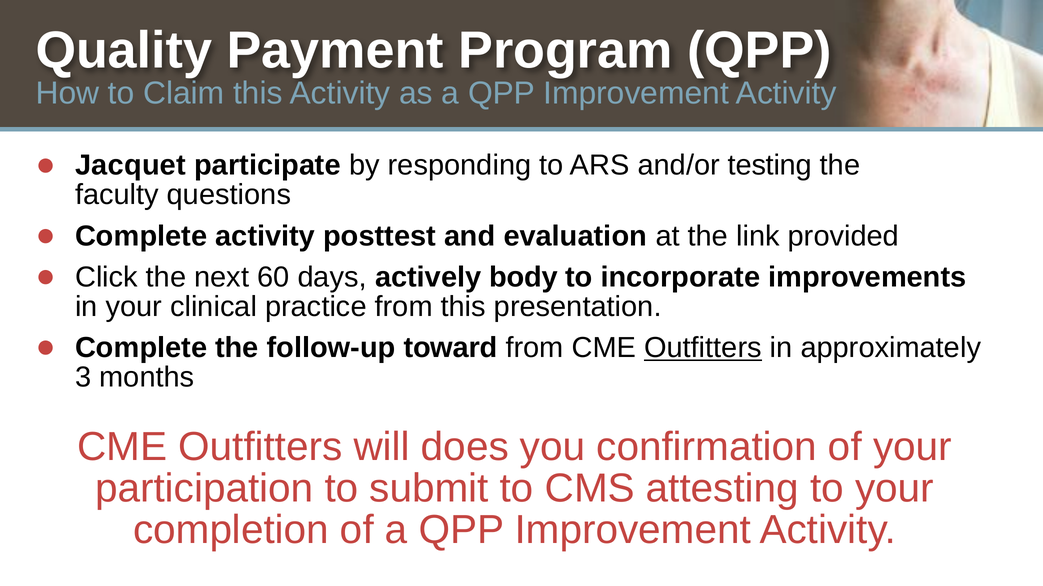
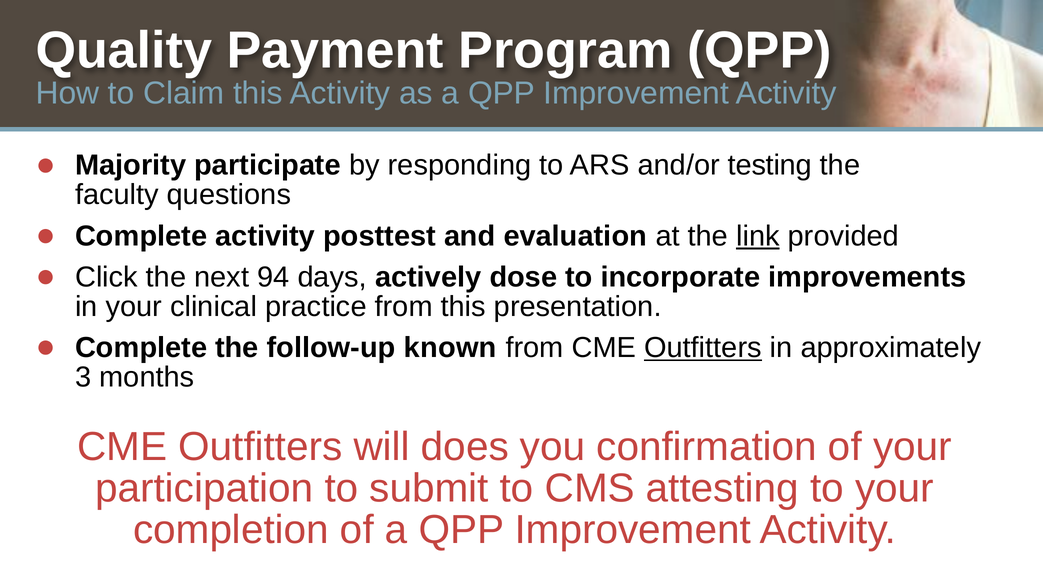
Jacquet: Jacquet -> Majority (131, 166)
link underline: none -> present (758, 236)
60: 60 -> 94 (273, 277)
body: body -> dose (523, 277)
toward: toward -> known (450, 348)
